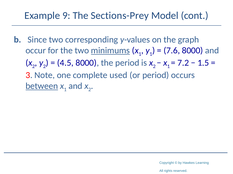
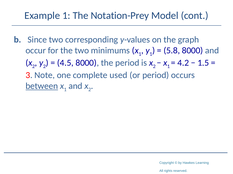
Example 9: 9 -> 1 (66, 16)
Sections-Prey: Sections-Prey -> Notation-Prey (120, 16)
minimums underline: present -> none (110, 51)
7.6: 7.6 -> 5.8 (172, 51)
7.2: 7.2 -> 4.2 (183, 63)
